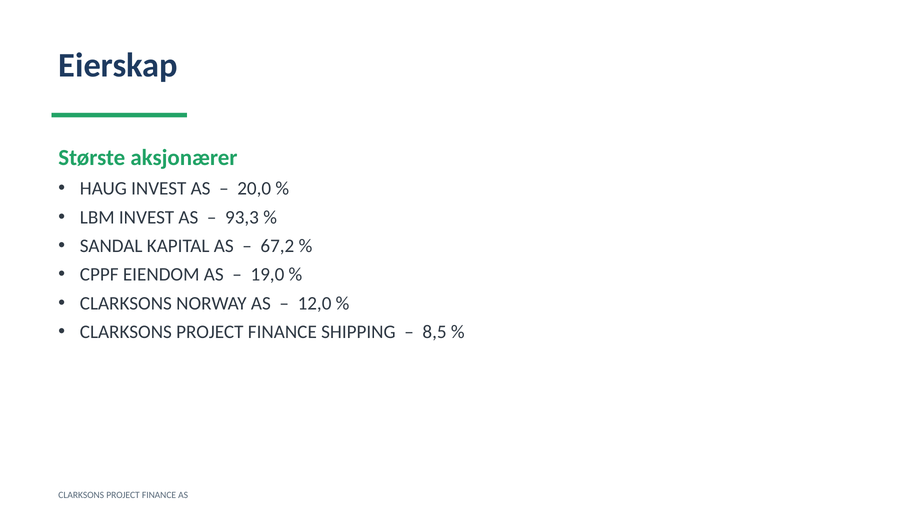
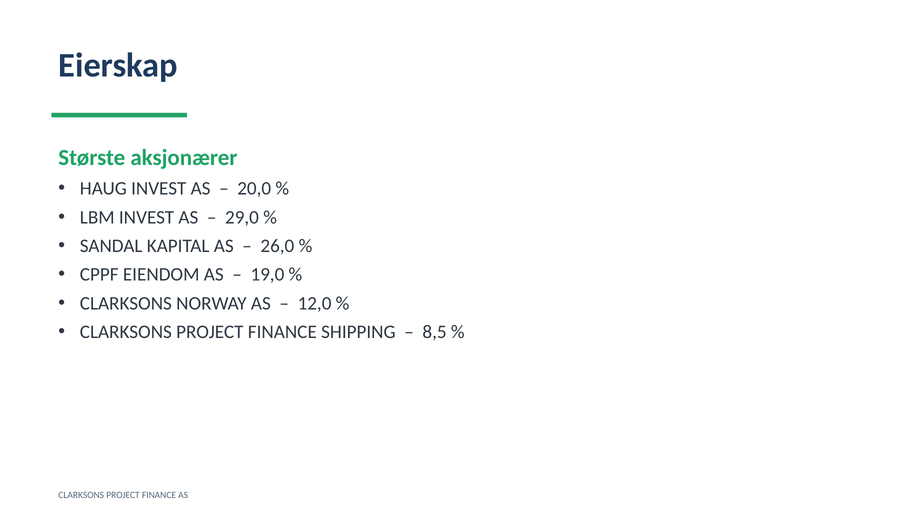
93,3: 93,3 -> 29,0 (242, 217)
67,2: 67,2 -> 26,0 (277, 246)
